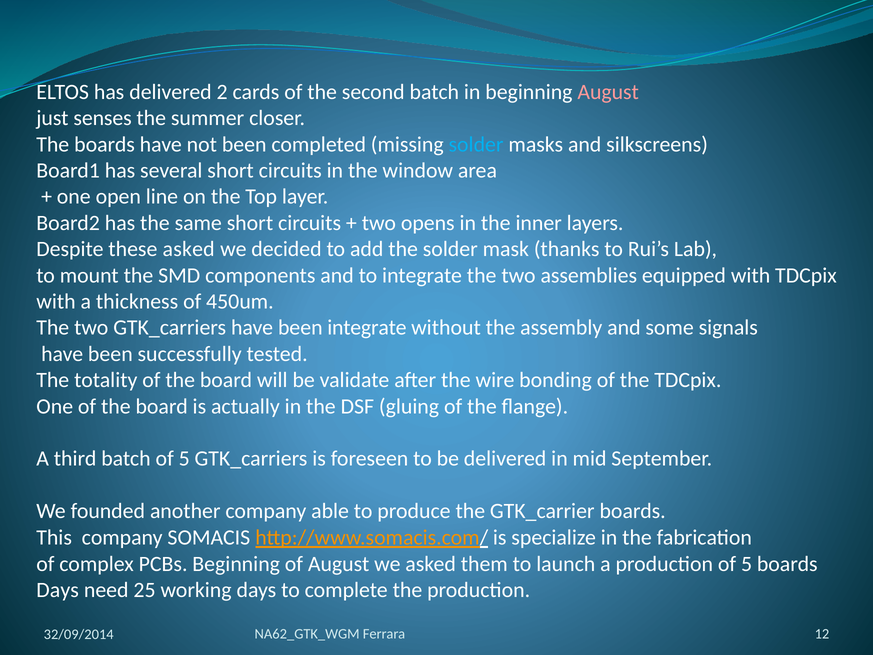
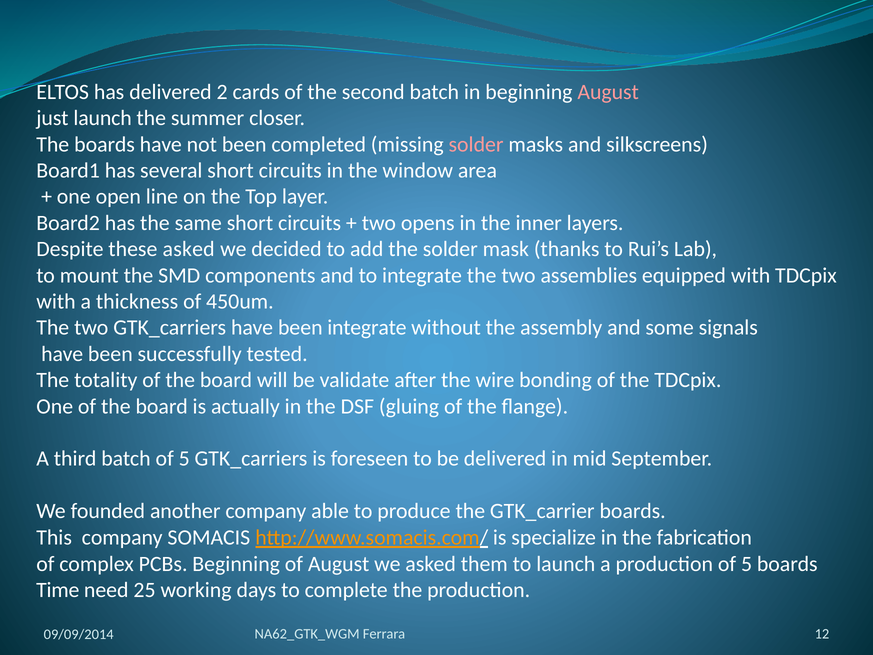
just senses: senses -> launch (103, 118)
solder colour: light blue -> pink (476, 144)
Days: Days -> Time (58, 590)
32/09/2014: 32/09/2014 -> 09/09/2014 (79, 634)
